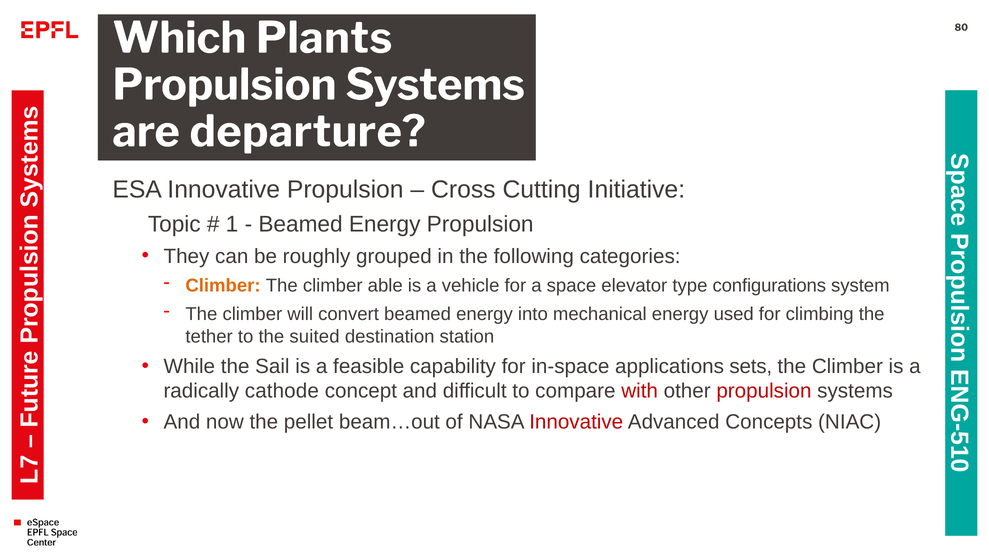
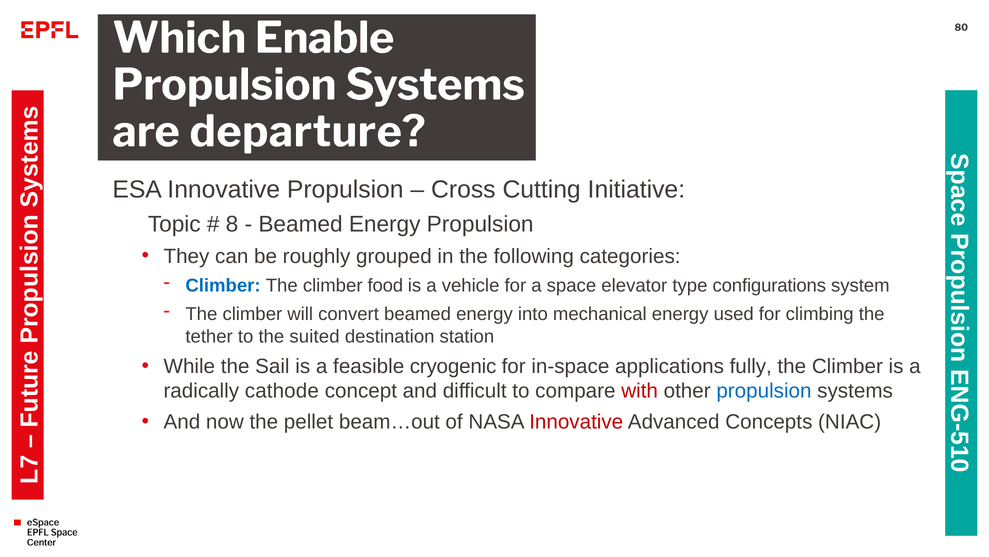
Plants: Plants -> Enable (325, 38)
1: 1 -> 8 (232, 224)
Climber colour: orange -> blue (223, 285)
able: able -> food (385, 285)
capability: capability -> cryogenic (453, 366)
sets: sets -> fully (751, 366)
propulsion colour: red -> blue (764, 391)
